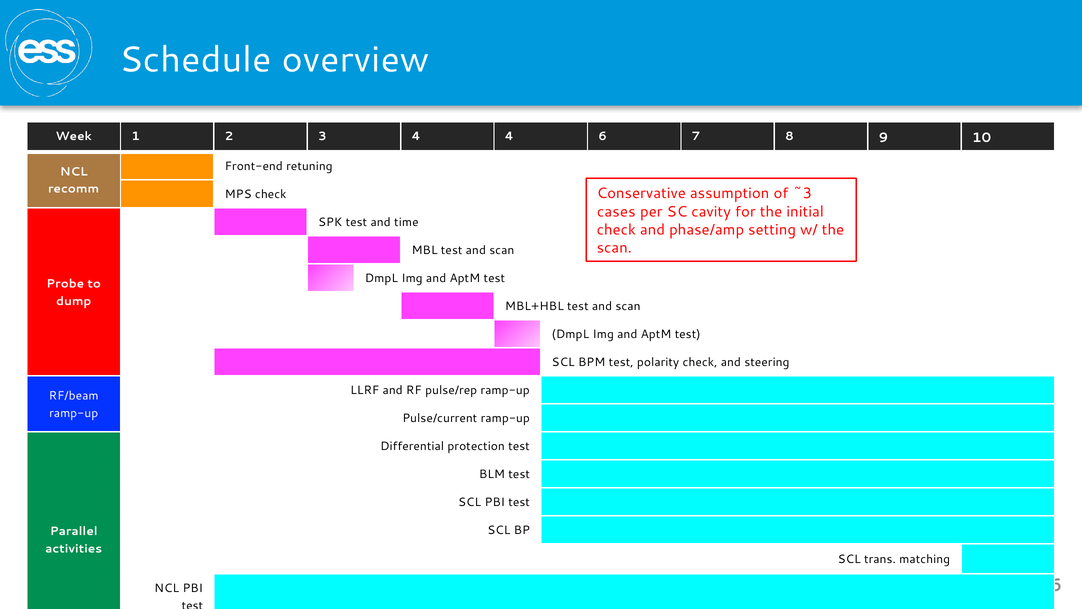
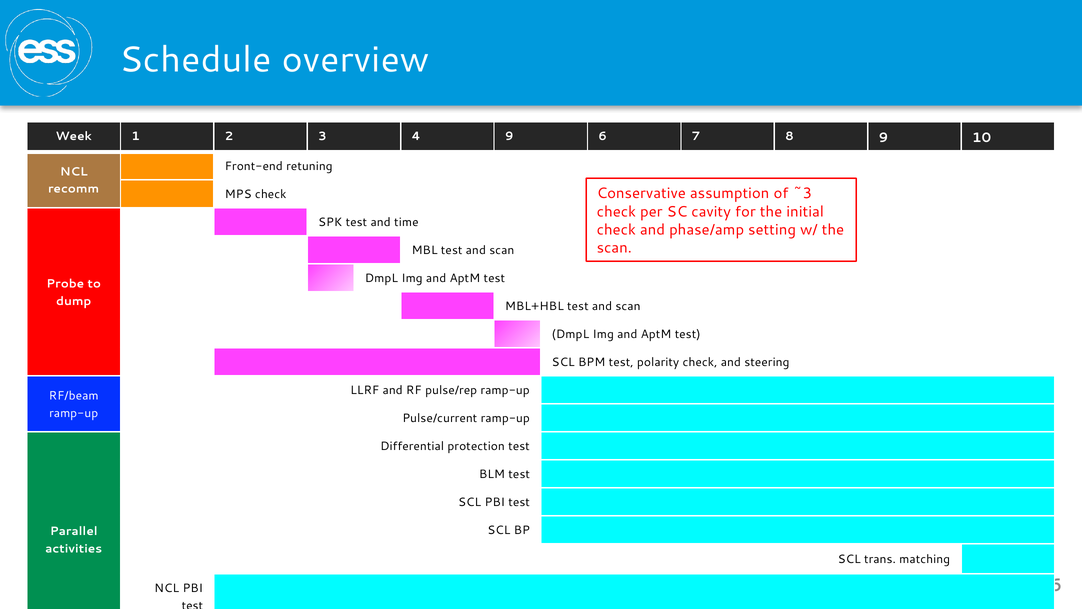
4 4: 4 -> 9 (509, 136)
cases: cases -> check (616, 211)
